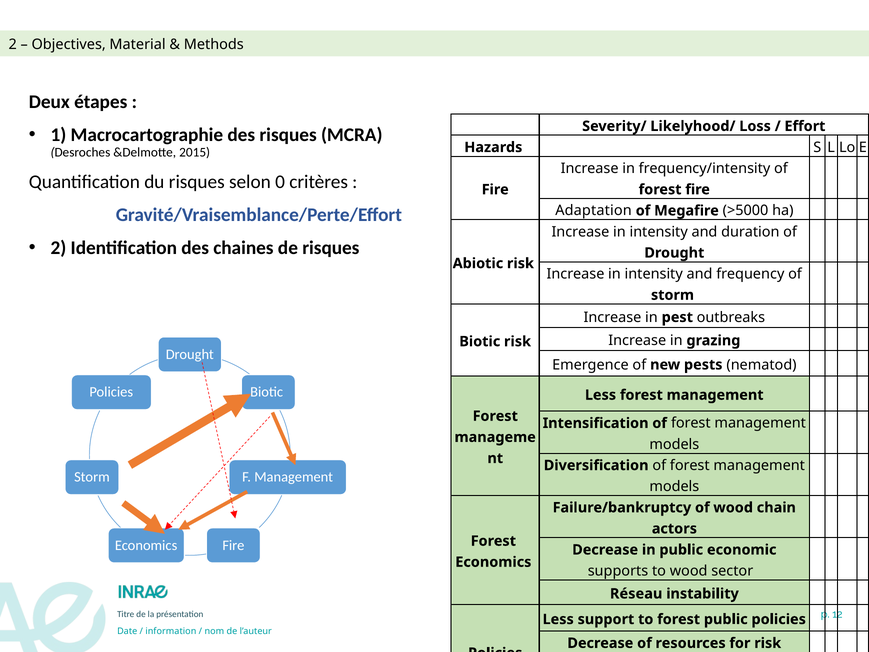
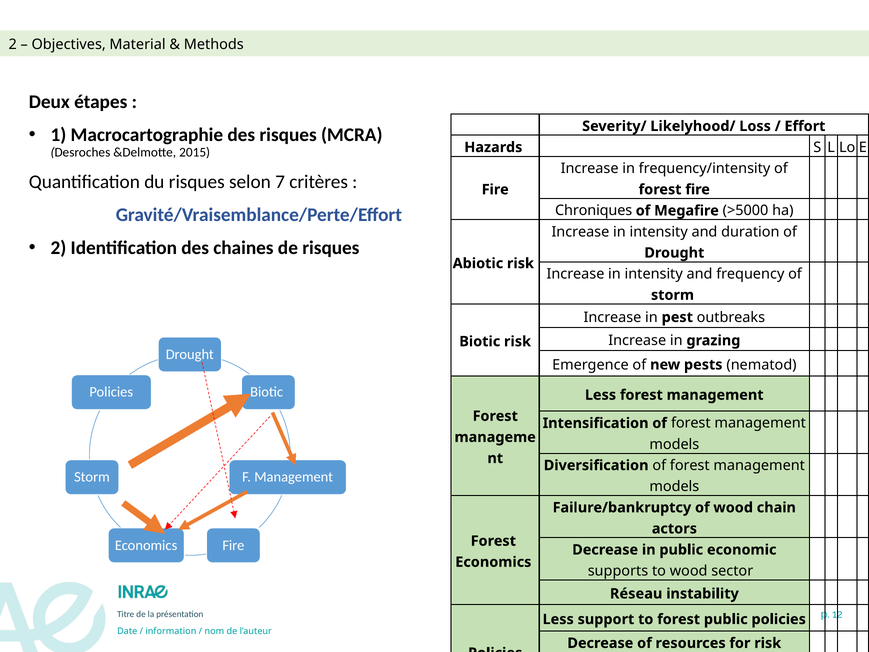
0: 0 -> 7 (280, 182)
Adaptation: Adaptation -> Chroniques (594, 211)
